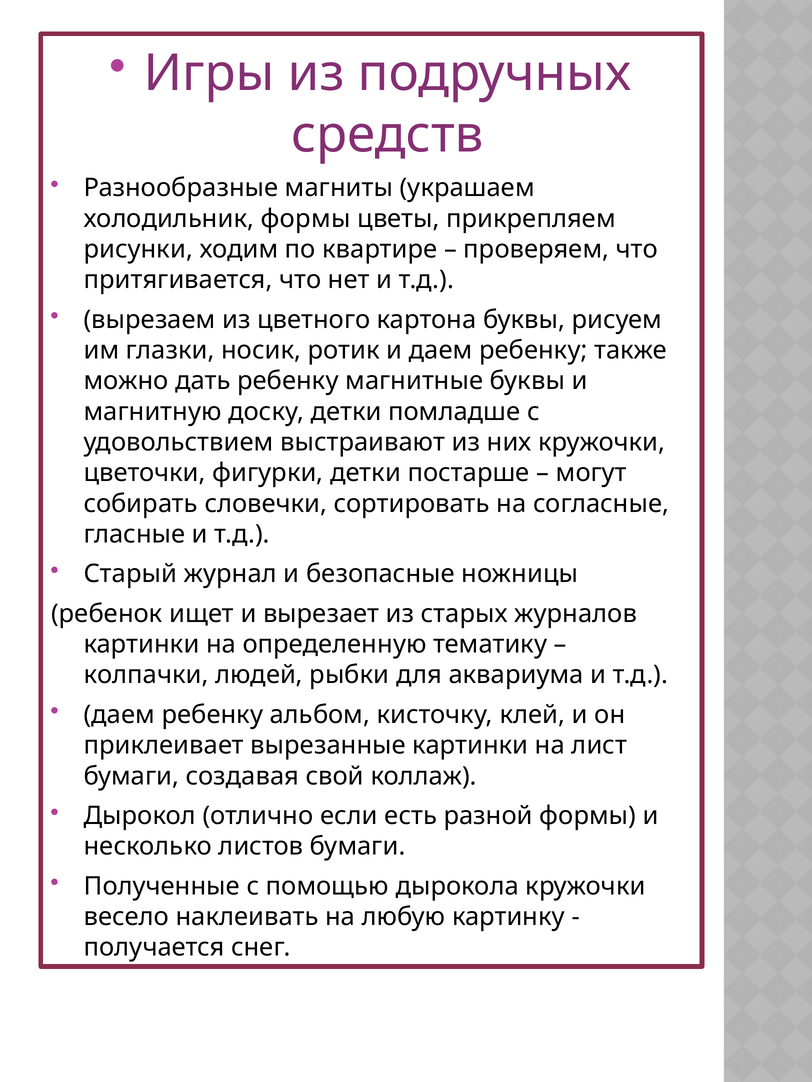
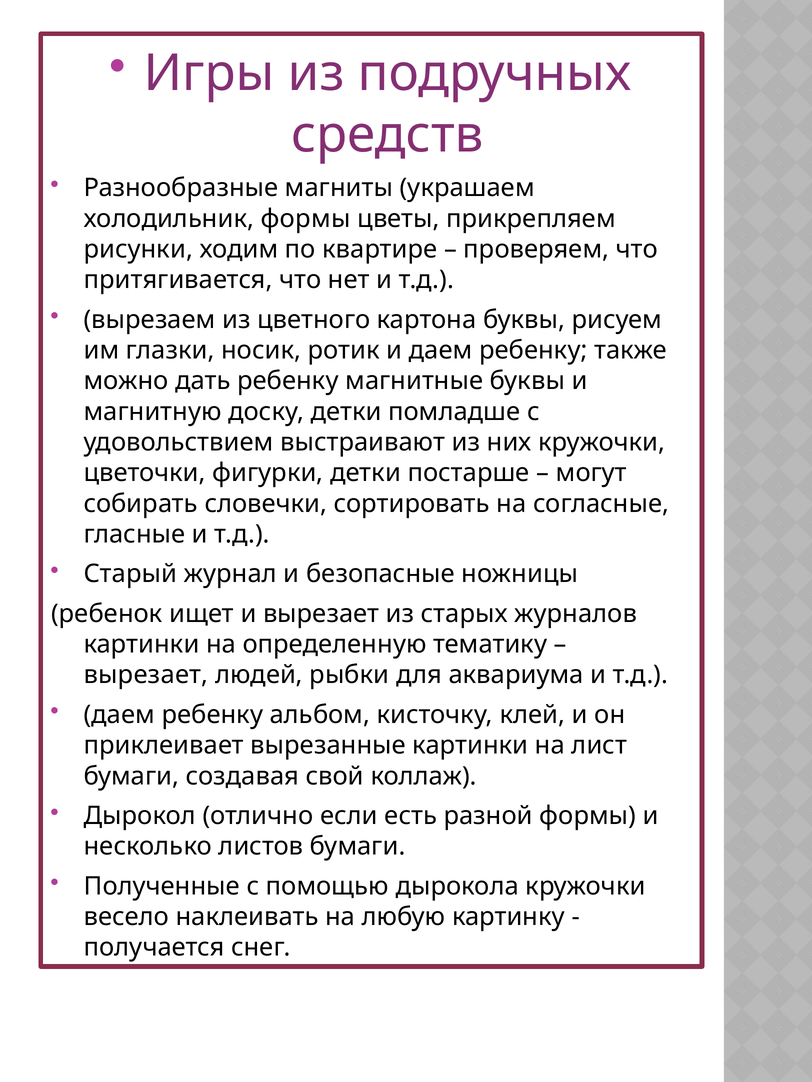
колпачки: колпачки -> вырезает (146, 675)
